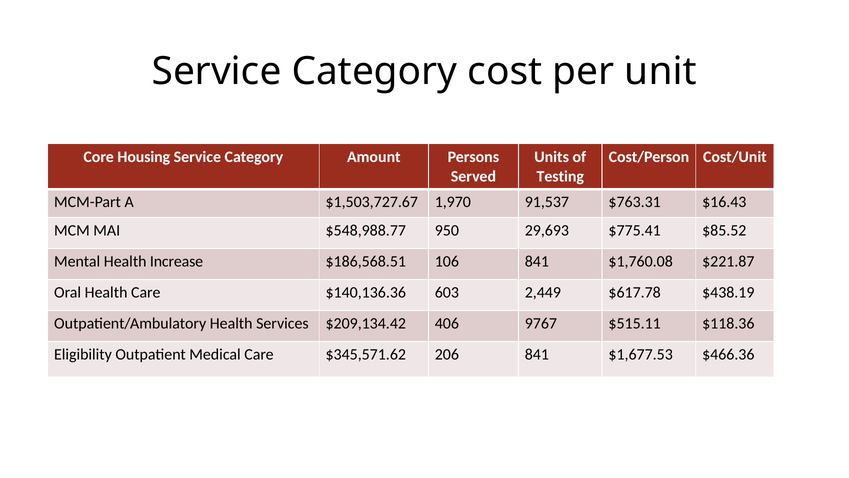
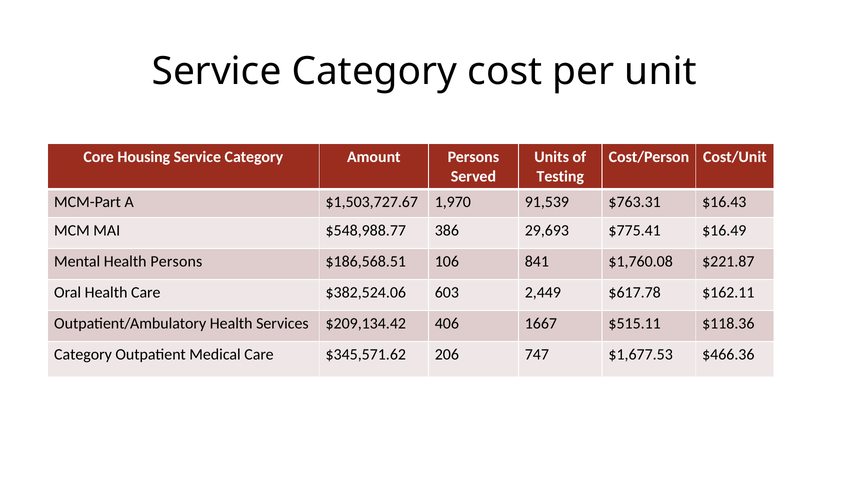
91,537: 91,537 -> 91,539 (547, 202)
950: 950 -> 386 (447, 231)
$85.52: $85.52 -> $16.49 (724, 231)
Health Increase: Increase -> Persons (176, 261)
$140,136.36: $140,136.36 -> $382,524.06 (366, 292)
$438.19: $438.19 -> $162.11 (728, 292)
9767: 9767 -> 1667 (541, 323)
Eligibility: Eligibility -> Category (83, 354)
206 841: 841 -> 747 (537, 354)
